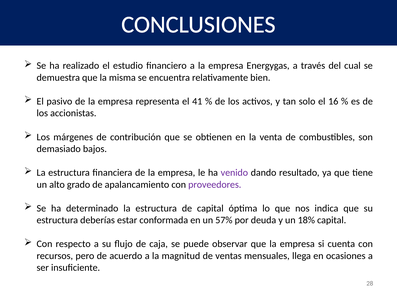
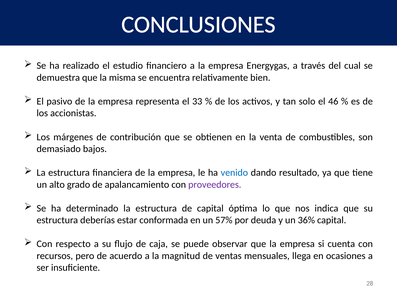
41: 41 -> 33 (197, 102)
16: 16 -> 46 (333, 102)
venido colour: purple -> blue (234, 173)
18%: 18% -> 36% (306, 221)
